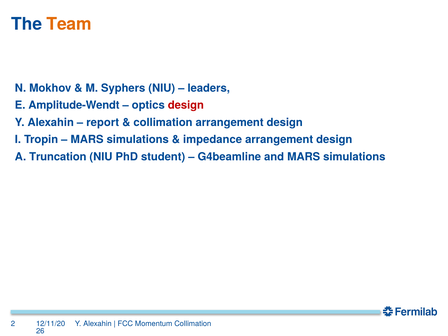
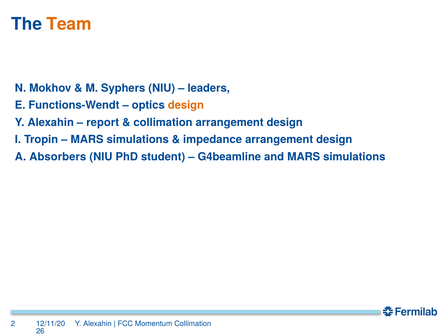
Amplitude-Wendt: Amplitude-Wendt -> Functions-Wendt (74, 105)
design colour: red -> orange (186, 105)
Truncation: Truncation -> Absorbers (58, 157)
